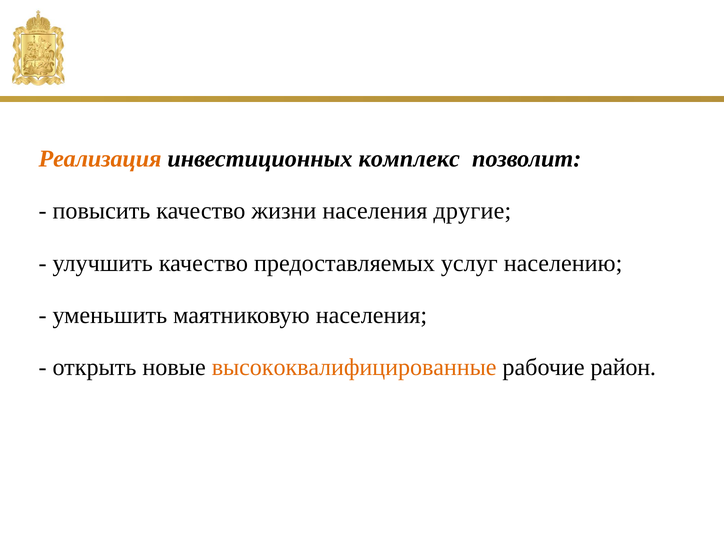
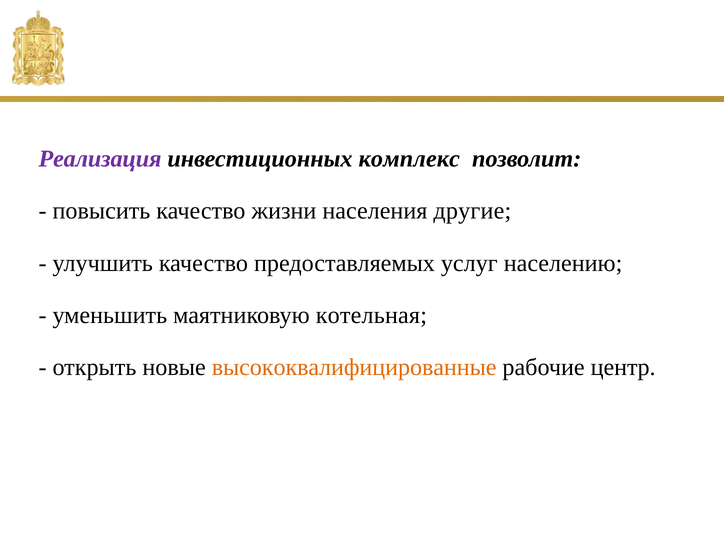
Реализация colour: orange -> purple (100, 159)
маятниковую населения: населения -> котельная (371, 315)
район: район -> центр (623, 367)
